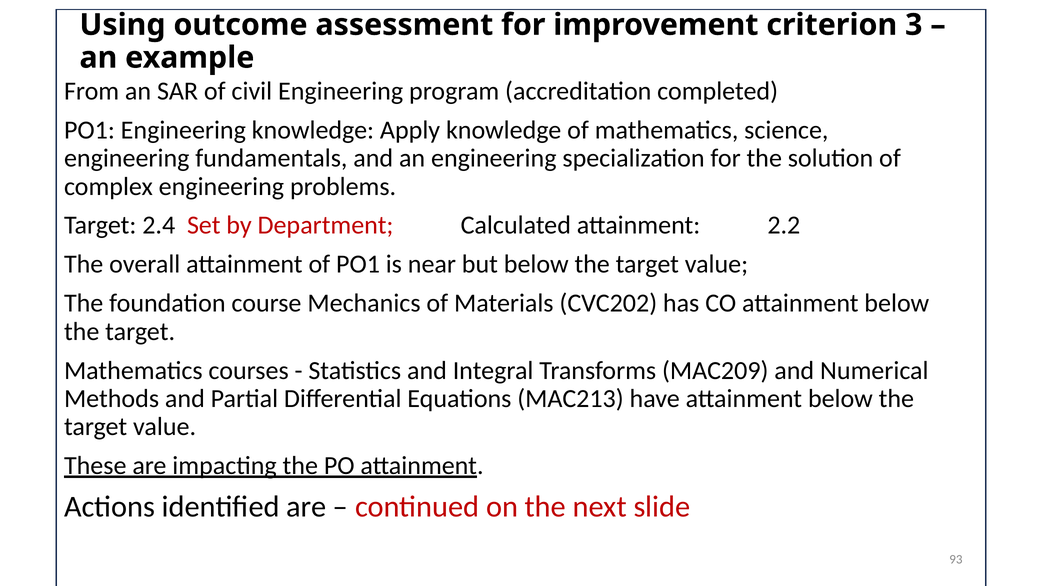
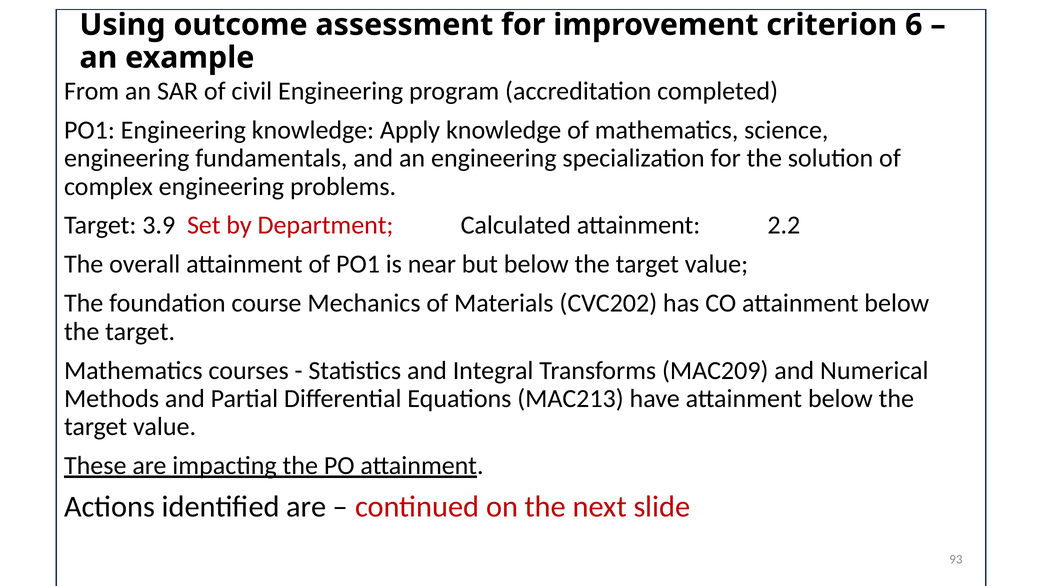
3: 3 -> 6 (914, 25)
2.4: 2.4 -> 3.9 (159, 225)
